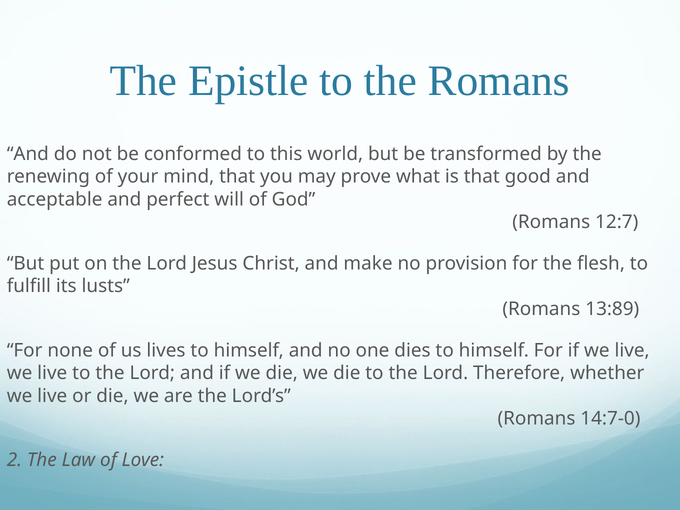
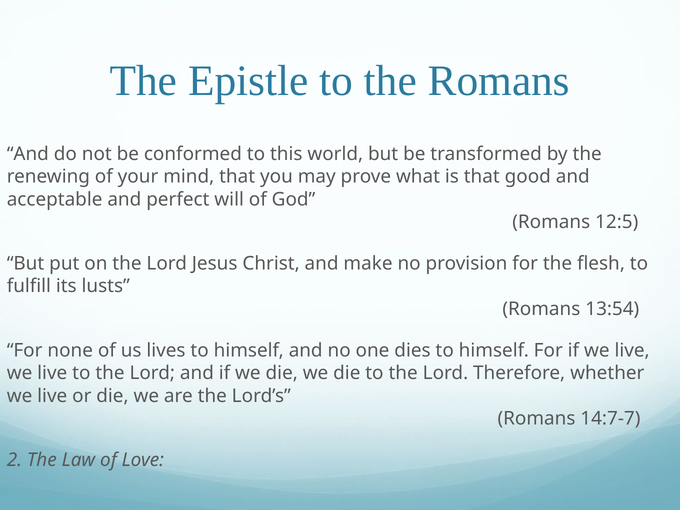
12:7: 12:7 -> 12:5 (617, 222)
13:89: 13:89 -> 13:54 (612, 309)
14:7-0: 14:7-0 -> 14:7-7 (610, 419)
